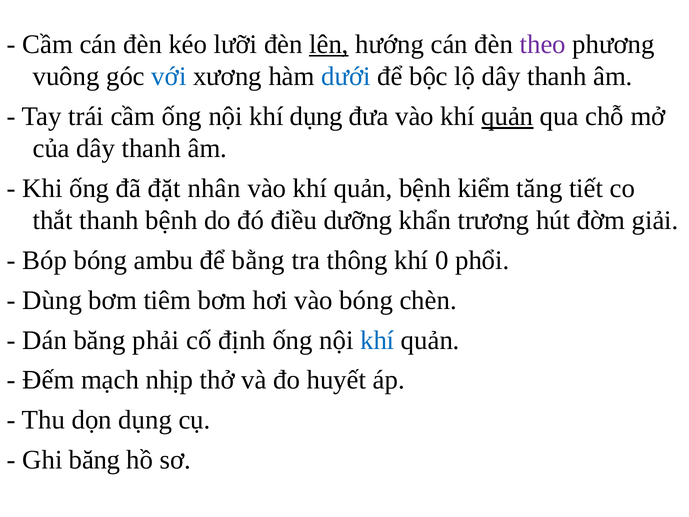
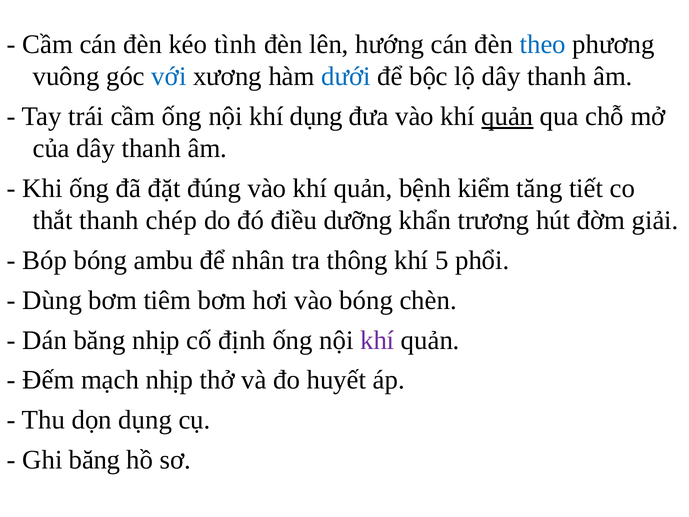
lưỡi: lưỡi -> tình (236, 44)
lên underline: present -> none (329, 44)
theo colour: purple -> blue (543, 44)
nhân: nhân -> đúng (214, 188)
thanh bệnh: bệnh -> chép (171, 221)
bằng: bằng -> nhân (258, 260)
0: 0 -> 5 (442, 260)
băng phải: phải -> nhịp (156, 340)
khí colour: blue -> purple (377, 340)
